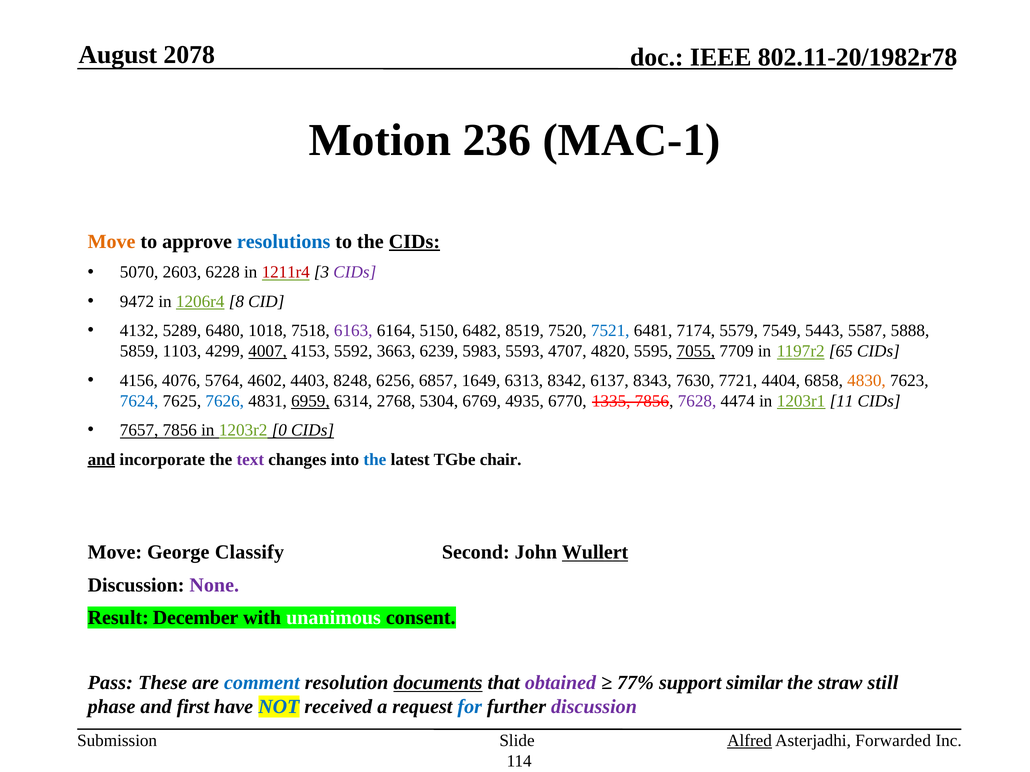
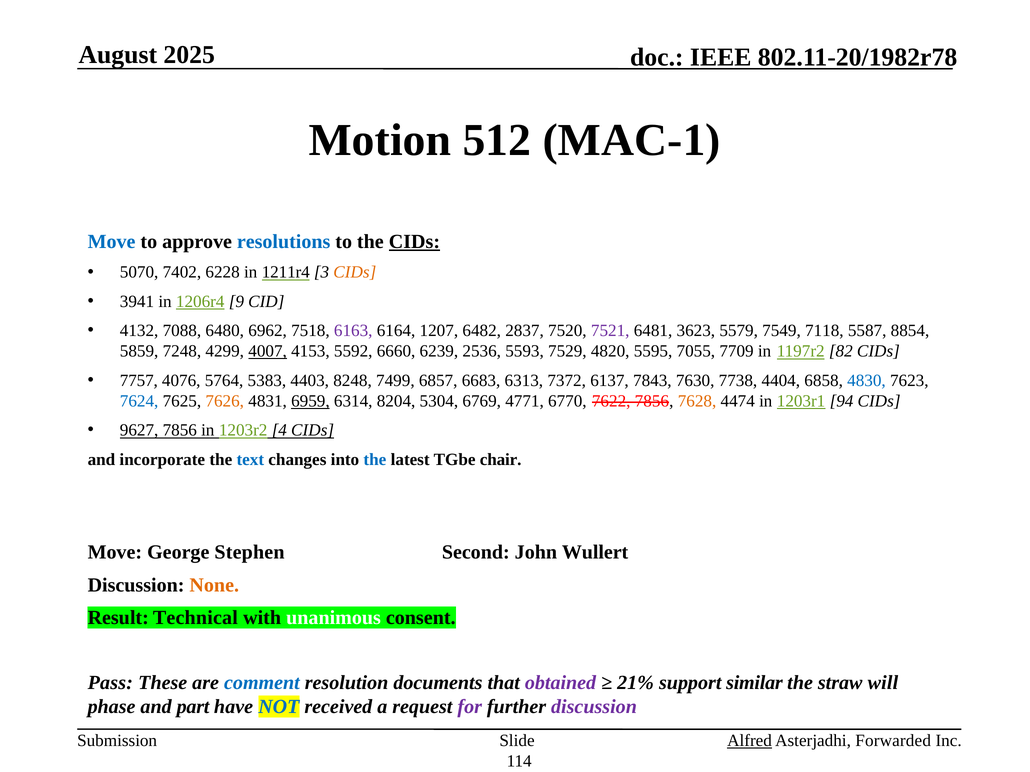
2078: 2078 -> 2025 (189, 55)
236: 236 -> 512 (497, 140)
Move colour: orange -> blue (112, 242)
2603: 2603 -> 7402 (182, 272)
1211r4 colour: red -> black (286, 272)
CIDs colour: purple -> orange (355, 272)
9472: 9472 -> 3941 (137, 302)
8: 8 -> 9 (236, 302)
5289: 5289 -> 7088 (182, 331)
1018: 1018 -> 6962 (268, 331)
5150: 5150 -> 1207 (439, 331)
8519: 8519 -> 2837 (525, 331)
7521 colour: blue -> purple (610, 331)
7174: 7174 -> 3623 (696, 331)
5443: 5443 -> 7118 (824, 331)
5888: 5888 -> 8854 (910, 331)
1103: 1103 -> 7248 (182, 351)
3663: 3663 -> 6660 (396, 351)
5983: 5983 -> 2536 (482, 351)
4707: 4707 -> 7529 (567, 351)
7055 underline: present -> none (696, 351)
65: 65 -> 82 (841, 351)
4156: 4156 -> 7757 (139, 381)
4602: 4602 -> 5383 (267, 381)
6256: 6256 -> 7499 (395, 381)
1649: 1649 -> 6683 (481, 381)
8342: 8342 -> 7372 (567, 381)
8343: 8343 -> 7843 (652, 381)
7721: 7721 -> 7738 (738, 381)
4830 colour: orange -> blue (866, 381)
7626 colour: blue -> orange (225, 401)
2768: 2768 -> 8204 (396, 401)
4935: 4935 -> 4771 (525, 401)
1335: 1335 -> 7622 (611, 401)
7628 colour: purple -> orange (697, 401)
11: 11 -> 94 (842, 401)
7657: 7657 -> 9627 (139, 430)
0: 0 -> 4 (279, 430)
and underline: present -> none (101, 460)
text colour: purple -> blue (250, 460)
Classify: Classify -> Stephen (250, 553)
Wullert underline: present -> none (595, 553)
None colour: purple -> orange (214, 585)
December: December -> Technical (195, 618)
documents underline: present -> none (438, 683)
77%: 77% -> 21% (636, 683)
still: still -> will (883, 683)
first: first -> part (193, 707)
for colour: blue -> purple (470, 707)
